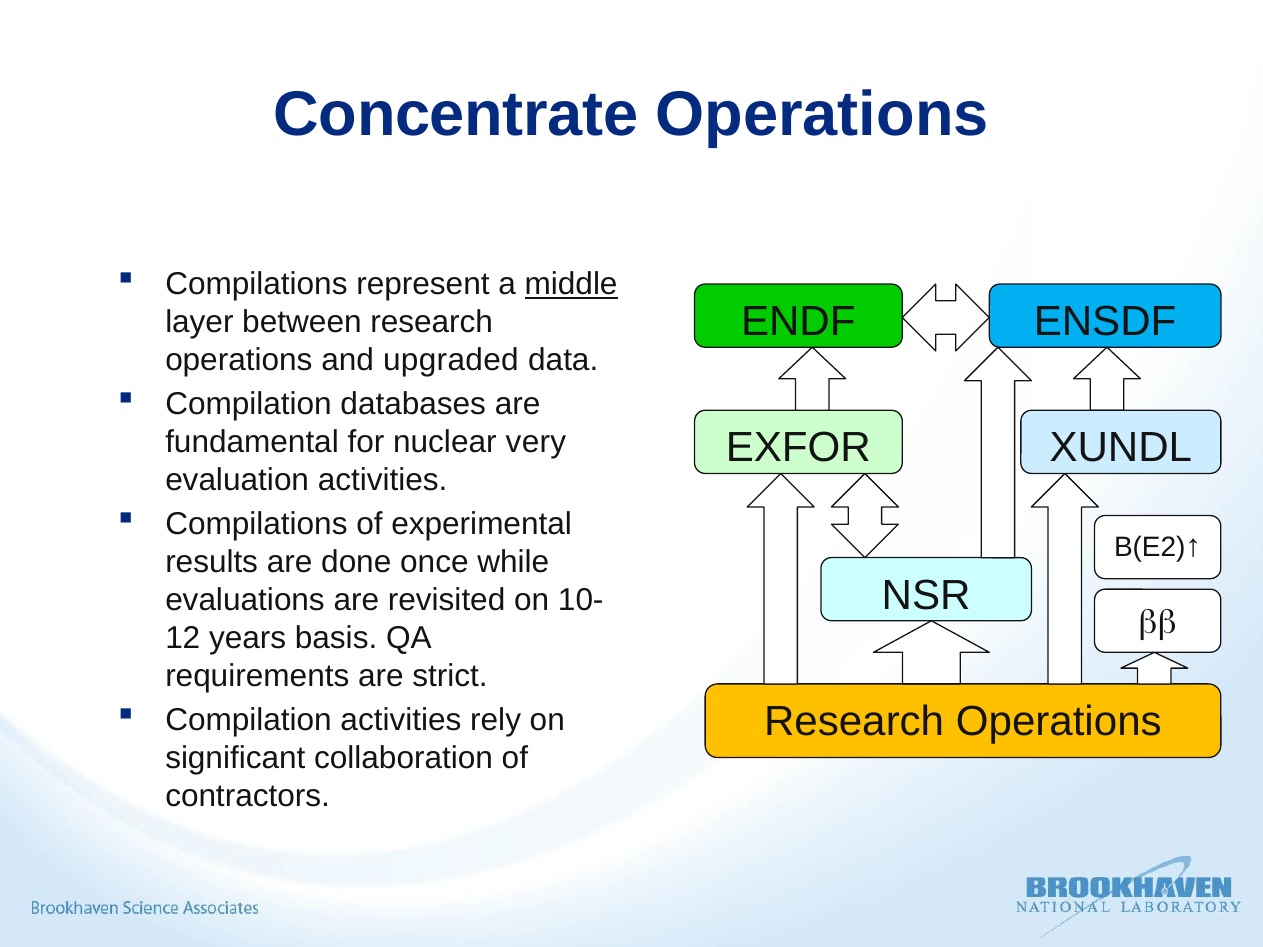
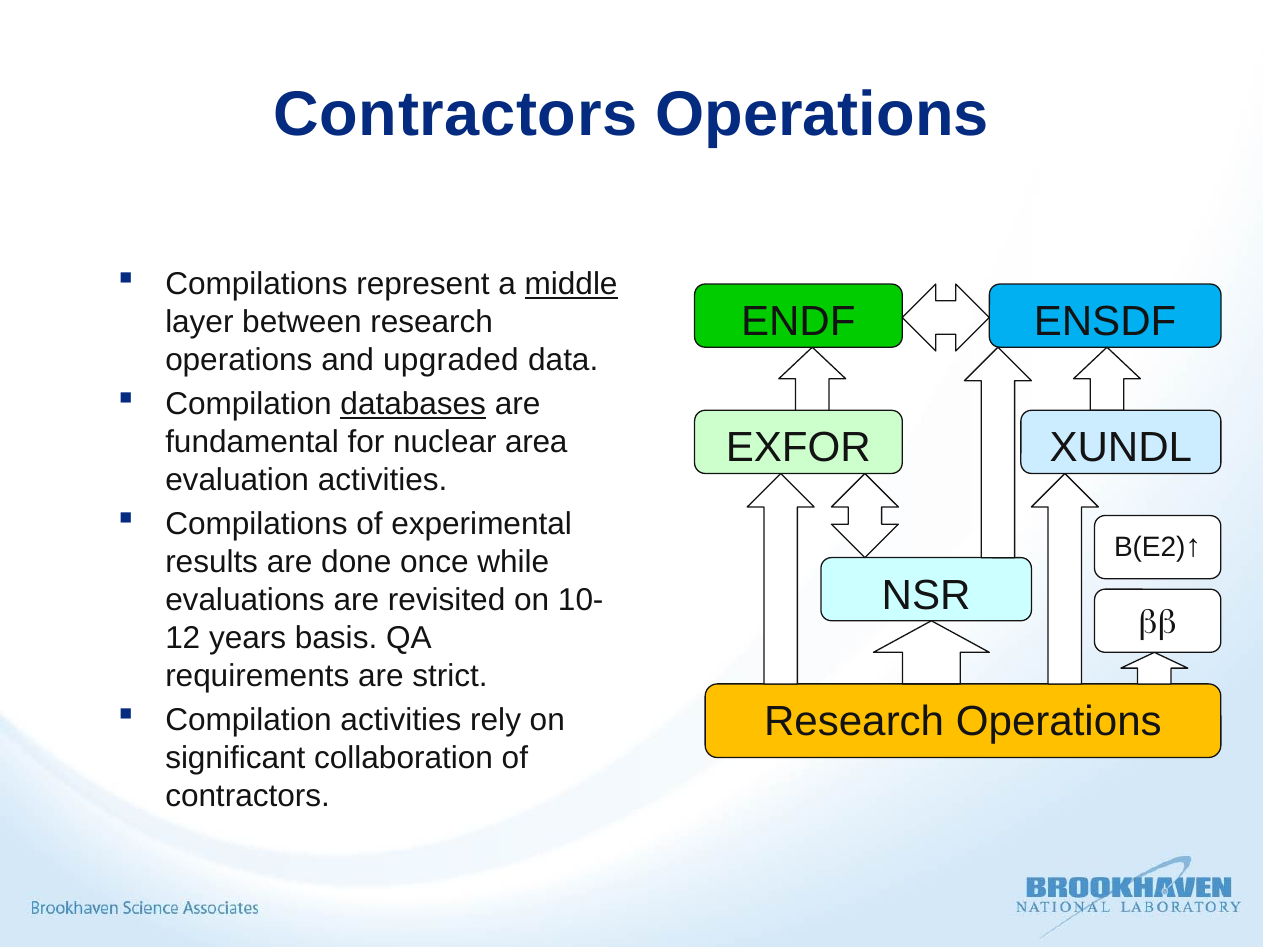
Concentrate: Concentrate -> Contractors (455, 115)
databases underline: none -> present (413, 405)
very: very -> area (536, 442)
